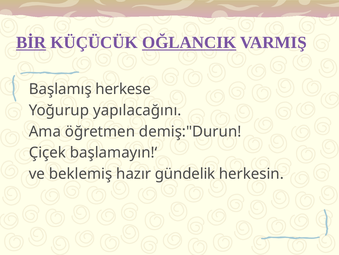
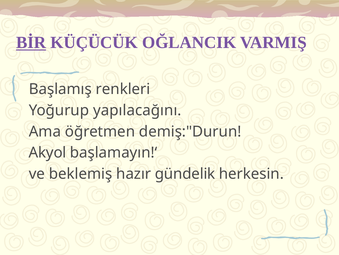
OĞLANCIK underline: present -> none (189, 42)
herkese: herkese -> renkleri (123, 89)
Çiçek: Çiçek -> Akyol (47, 152)
